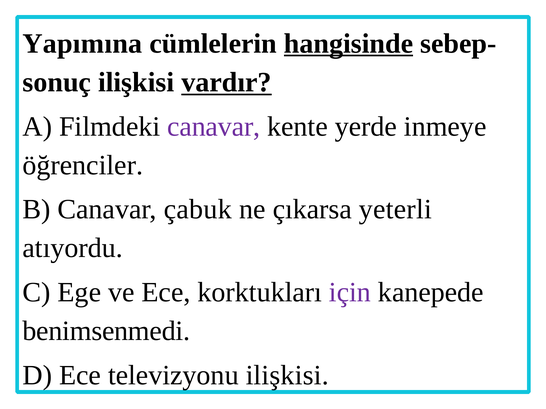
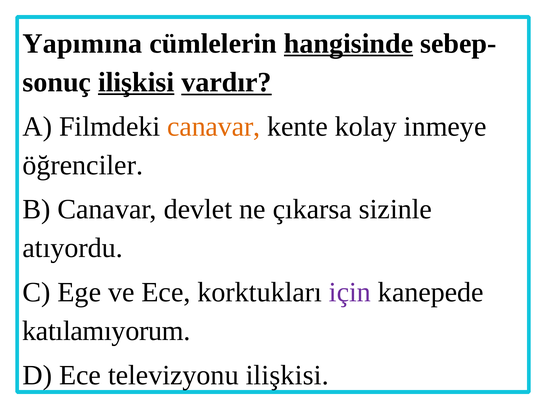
ilişkisi underline: none -> present (136, 82)
canavar colour: purple -> orange (214, 127)
yerde: yerde -> kolay (366, 127)
çabuk: çabuk -> devlet (198, 210)
yeterli: yeterli -> sizinle (395, 210)
benimsenmedi: benimsenmedi -> katılamıyorum (106, 331)
